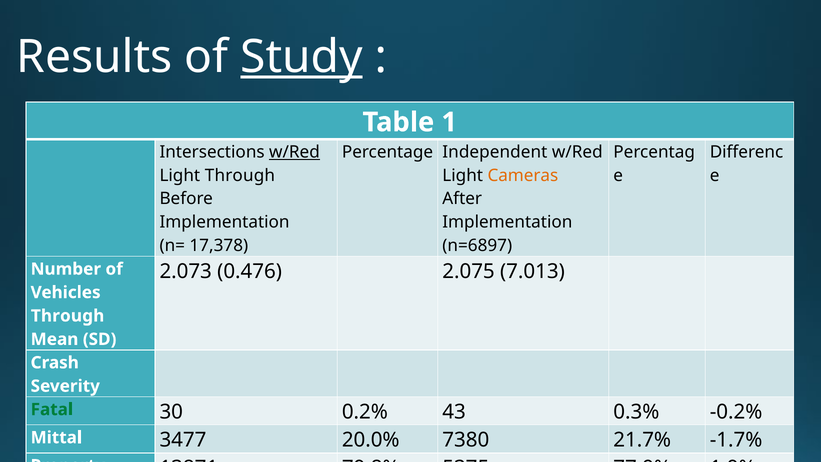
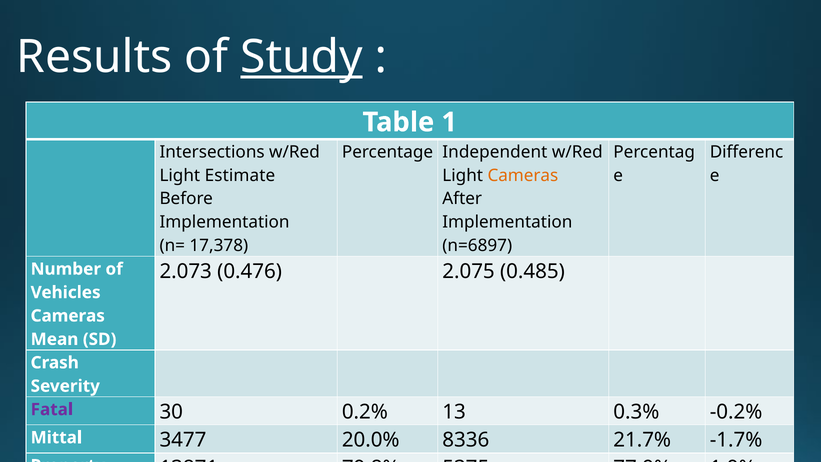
w/Red underline: present -> none (294, 152)
Light Through: Through -> Estimate (240, 175)
7.013: 7.013 -> 0.485 (532, 271)
Through: Through -> Cameras (68, 316)
Fatal colour: green -> purple (52, 409)
43: 43 -> 13 (454, 412)
7380: 7380 -> 8336 (466, 440)
